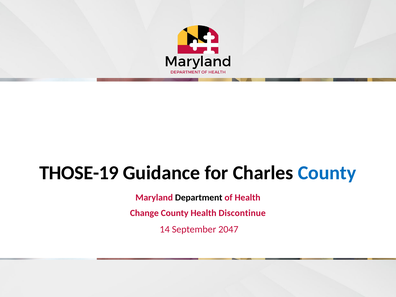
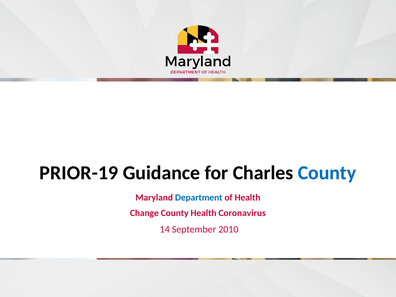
THOSE-19: THOSE-19 -> PRIOR-19 (79, 173)
Department colour: black -> blue (199, 198)
Discontinue: Discontinue -> Coronavirus (242, 213)
2047: 2047 -> 2010 (228, 229)
